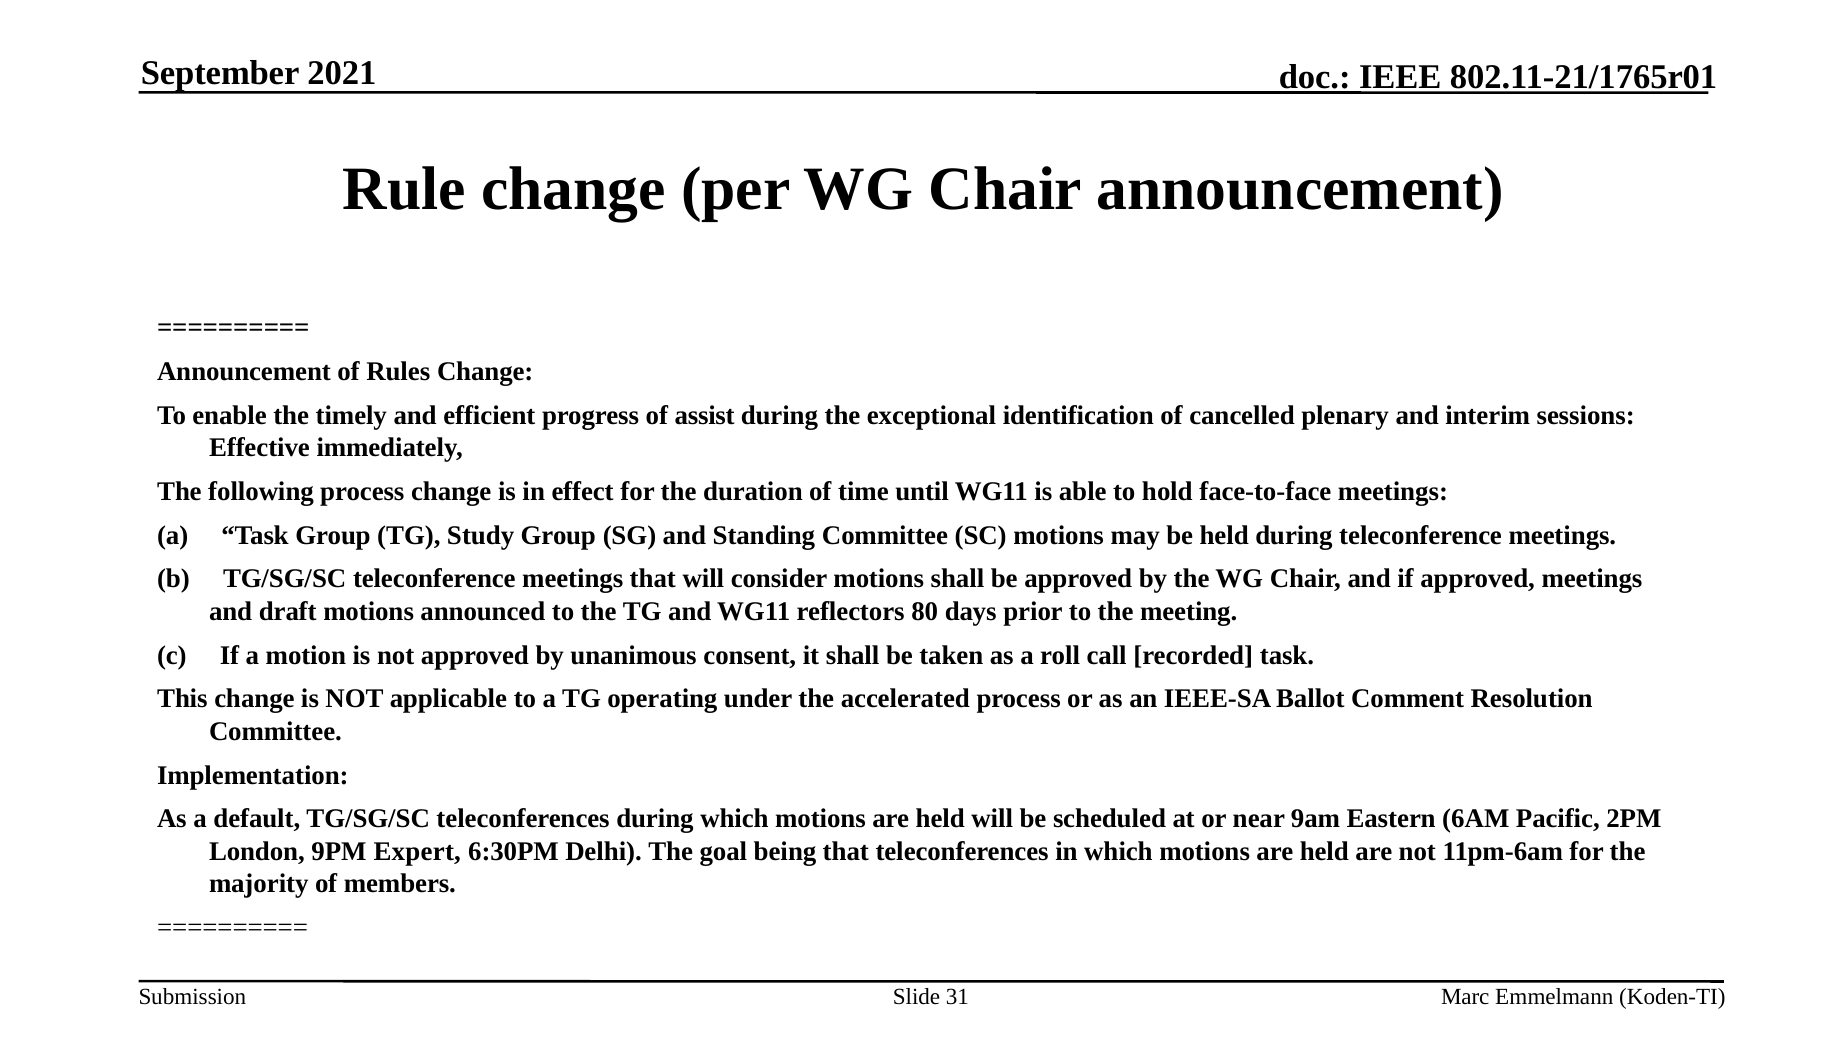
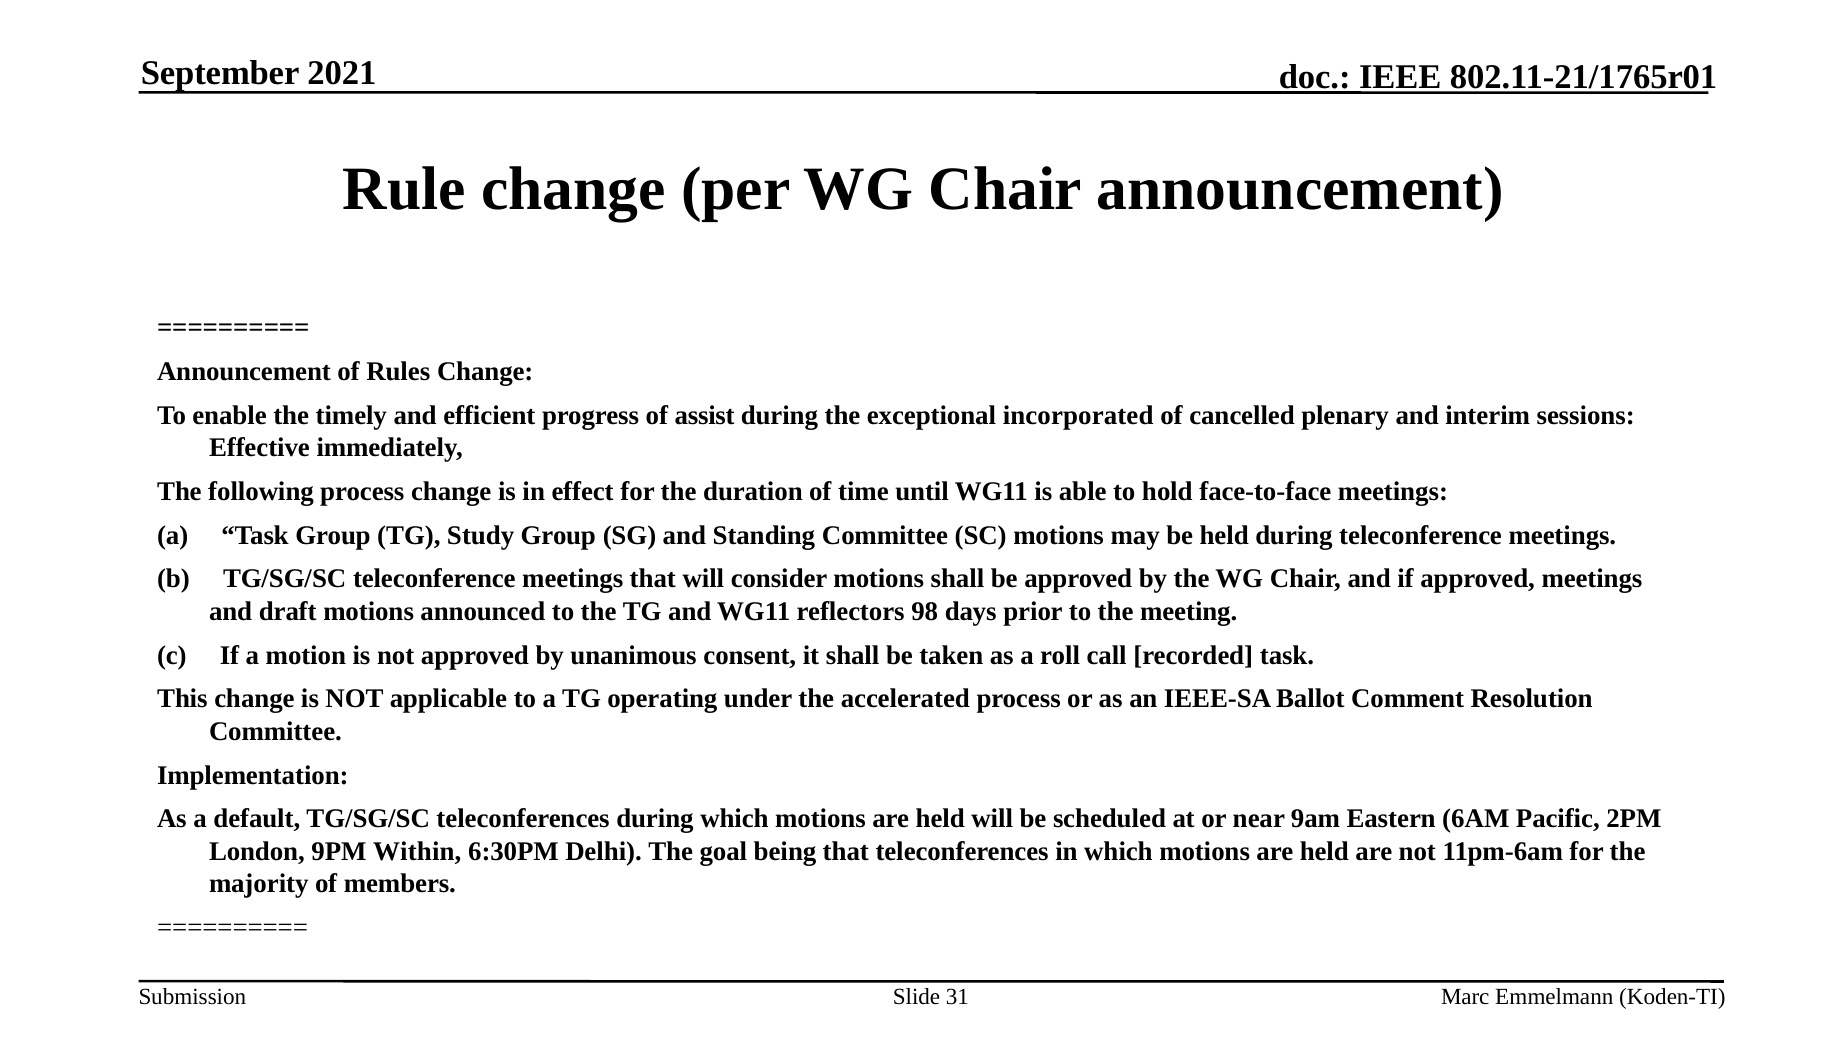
identification: identification -> incorporated (1078, 415)
80: 80 -> 98 (925, 611)
Expert: Expert -> Within (417, 851)
